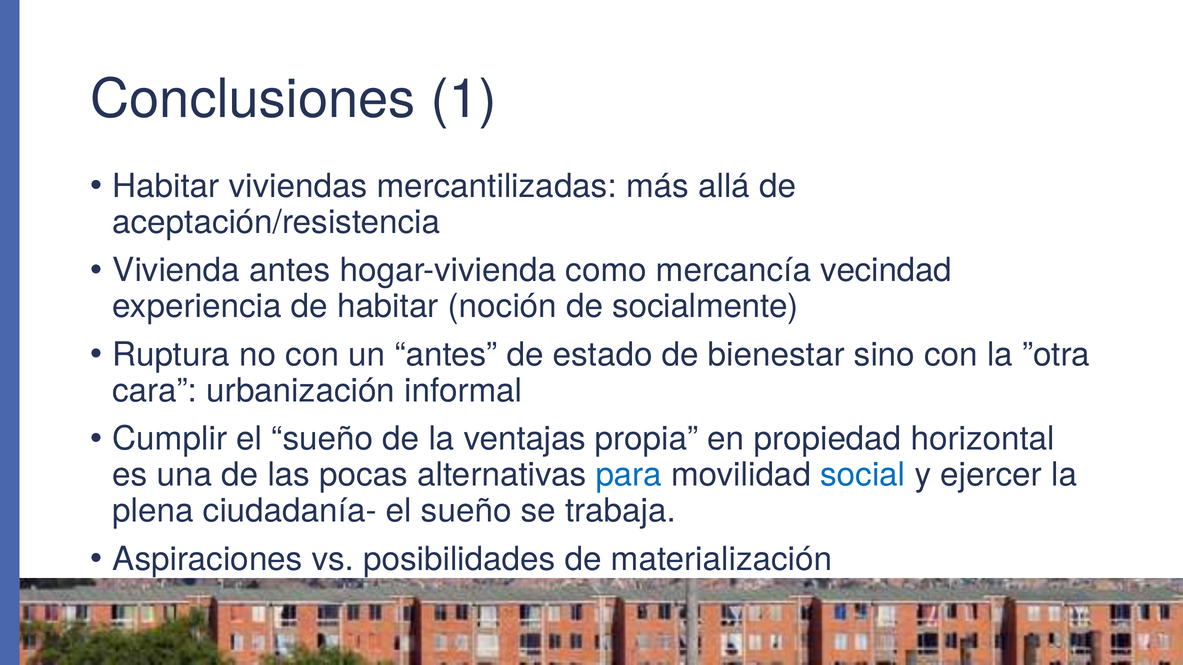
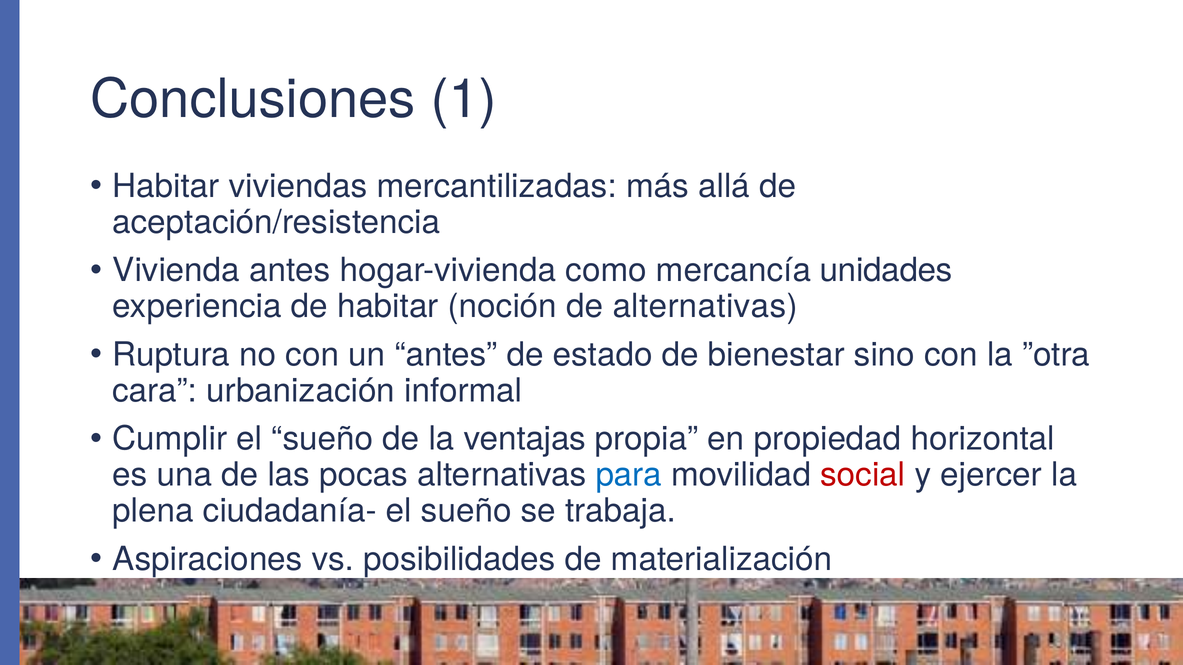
vecindad: vecindad -> unidades (886, 271)
de socialmente: socialmente -> alternativas (705, 307)
social colour: blue -> red (863, 475)
